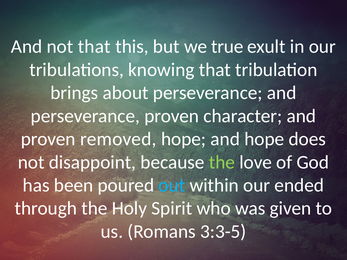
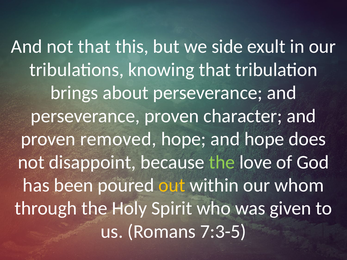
true: true -> side (227, 47)
out colour: light blue -> yellow (172, 185)
ended: ended -> whom (299, 185)
3:3-5: 3:3-5 -> 7:3-5 (223, 232)
